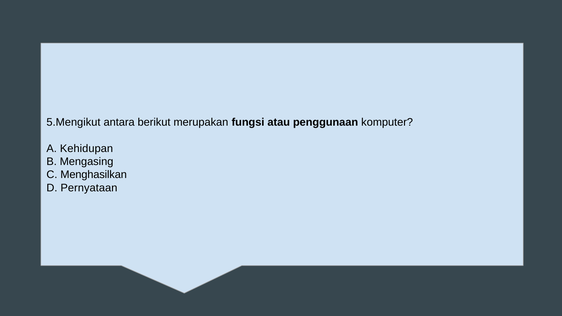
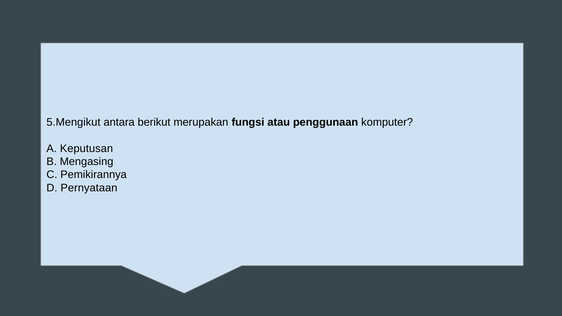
Kehidupan: Kehidupan -> Keputusan (87, 149)
Menghasilkan: Menghasilkan -> Pemikirannya (94, 175)
